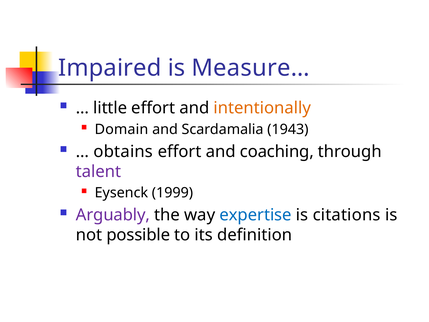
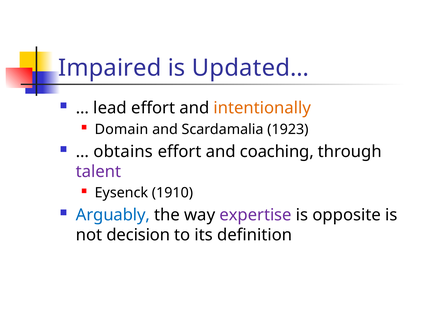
Measure…: Measure… -> Updated… (250, 68)
little: little -> lead (110, 108)
1943: 1943 -> 1923 (288, 129)
1999: 1999 -> 1910 (172, 193)
Arguably colour: purple -> blue (113, 215)
expertise colour: blue -> purple (256, 215)
citations: citations -> opposite (347, 215)
possible: possible -> decision (138, 235)
